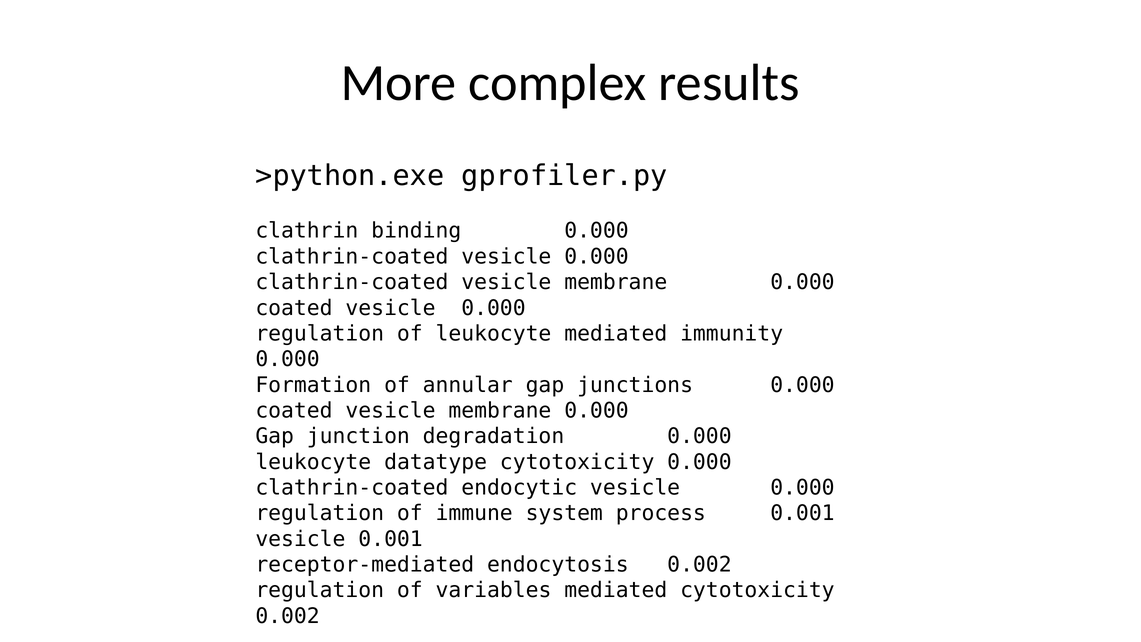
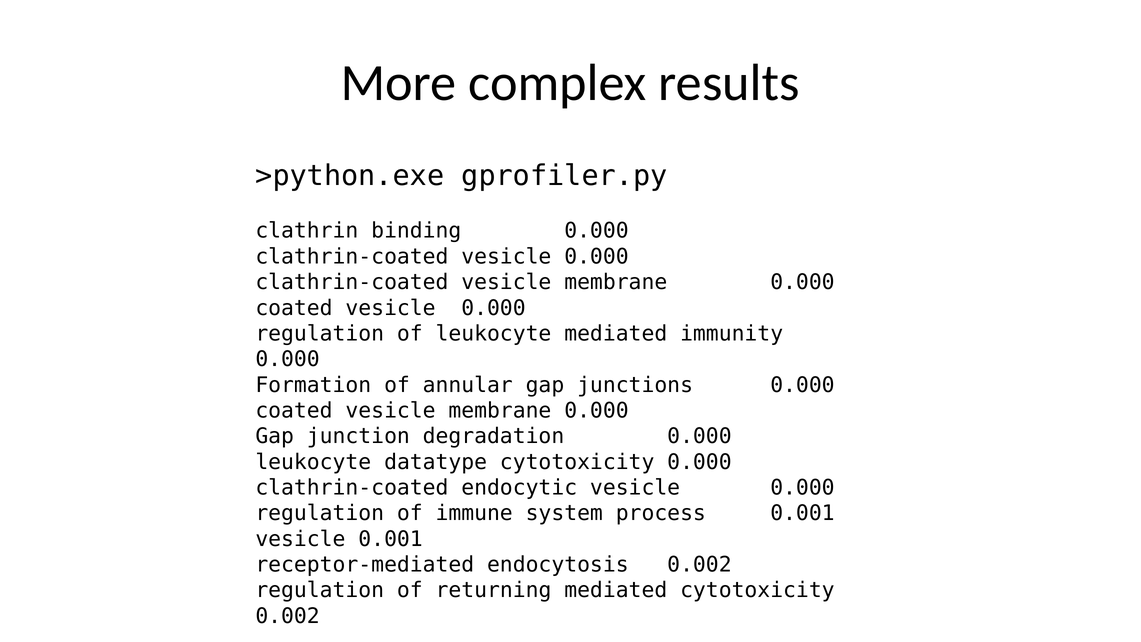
variables: variables -> returning (493, 590)
